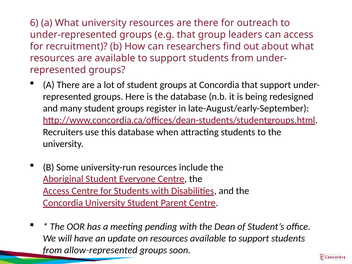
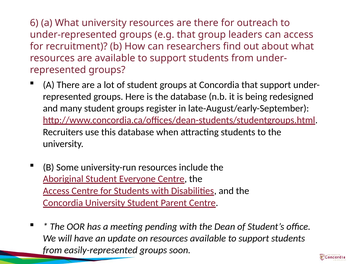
allow-represented: allow-represented -> easily-represented (101, 250)
